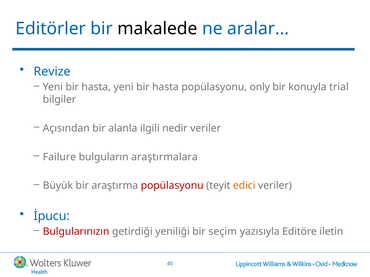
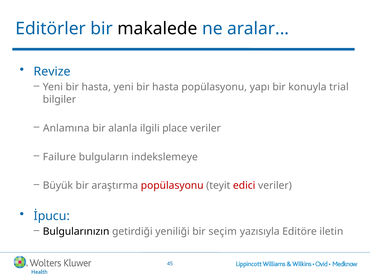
only: only -> yapı (260, 87)
Açısından: Açısından -> Anlamına (66, 128)
nedir: nedir -> place (175, 128)
araştırmalara: araştırmalara -> indekslemeye (165, 157)
edici colour: orange -> red (244, 186)
Bulgularınızın colour: red -> black (76, 232)
